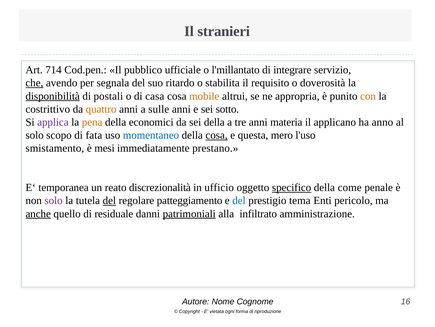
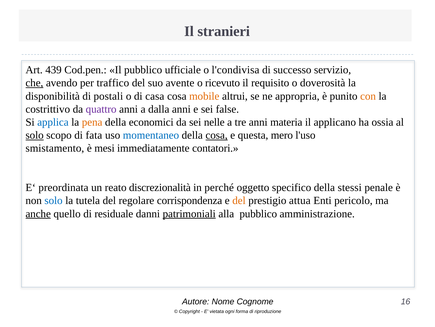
714: 714 -> 439 (54, 70)
l'millantato: l'millantato -> l'condivisa (235, 70)
integrare: integrare -> successo (292, 70)
segnala: segnala -> traffico (113, 83)
ritardo: ritardo -> avente (180, 83)
stabilita: stabilita -> ricevuto (223, 83)
disponibilità underline: present -> none (53, 96)
quattro colour: orange -> purple (101, 109)
sulle: sulle -> dalla (159, 109)
sotto: sotto -> false (227, 109)
applica colour: purple -> blue (53, 122)
sei della: della -> nelle (214, 122)
anno: anno -> ossia (382, 122)
solo underline: none -> present (35, 135)
prestano: prestano -> contatori (215, 148)
temporanea: temporanea -> preordinata (63, 187)
ufficio: ufficio -> perché (219, 187)
specifico underline: present -> none (292, 187)
come: come -> stessi (350, 187)
solo colour: purple -> blue (54, 200)
del underline: present -> none (109, 200)
patteggiamento: patteggiamento -> corrispondenza (190, 200)
del colour: blue -> orange (239, 200)
tema: tema -> attua (300, 200)
alla infiltrato: infiltrato -> pubblico (258, 213)
